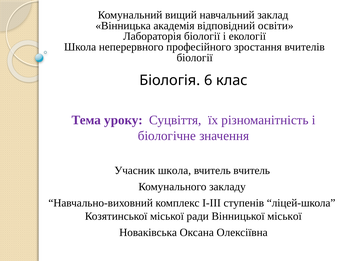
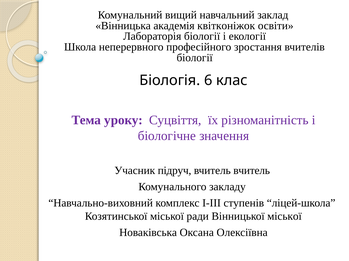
відповідний: відповідний -> квітконіжок (226, 26)
Учасник школа: школа -> підруч (175, 171)
